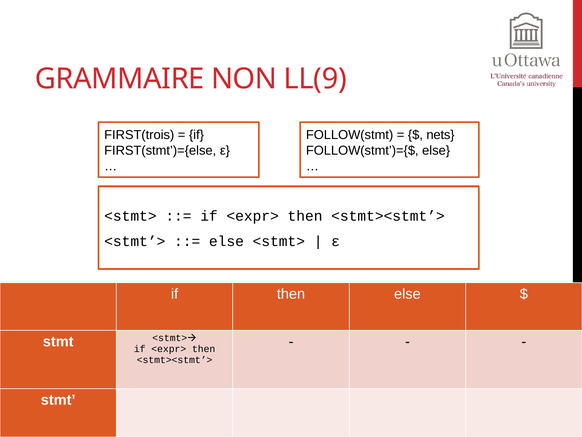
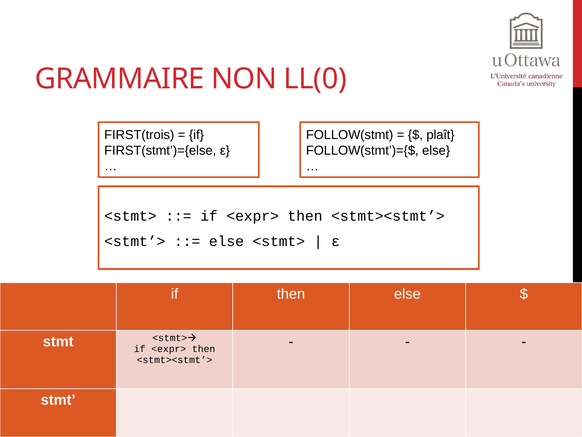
LL(9: LL(9 -> LL(0 (315, 79)
nets: nets -> plaît (441, 135)
